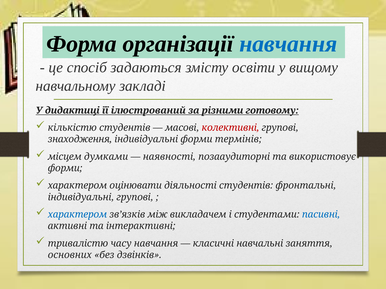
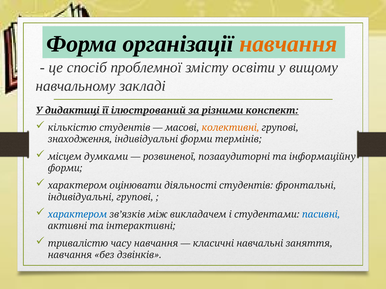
навчання colour: blue -> orange (288, 44)
задаються: задаються -> проблемної (146, 68)
готовому: готовому -> конспект (272, 111)
колективні colour: red -> orange (230, 128)
наявності: наявності -> розвиненої (169, 157)
використовує: використовує -> інформаційну (322, 157)
основних: основних -> навчання (70, 255)
